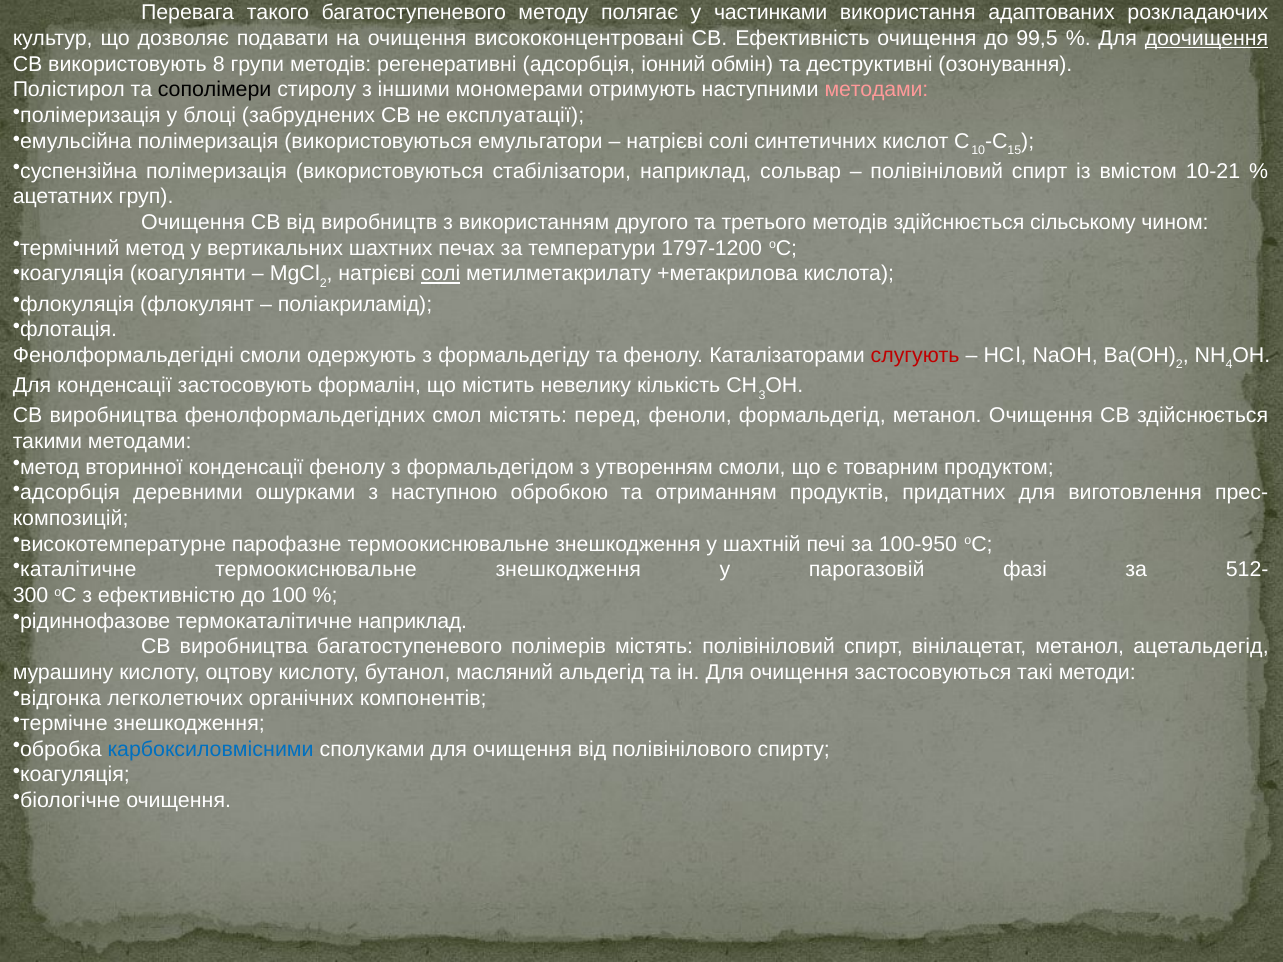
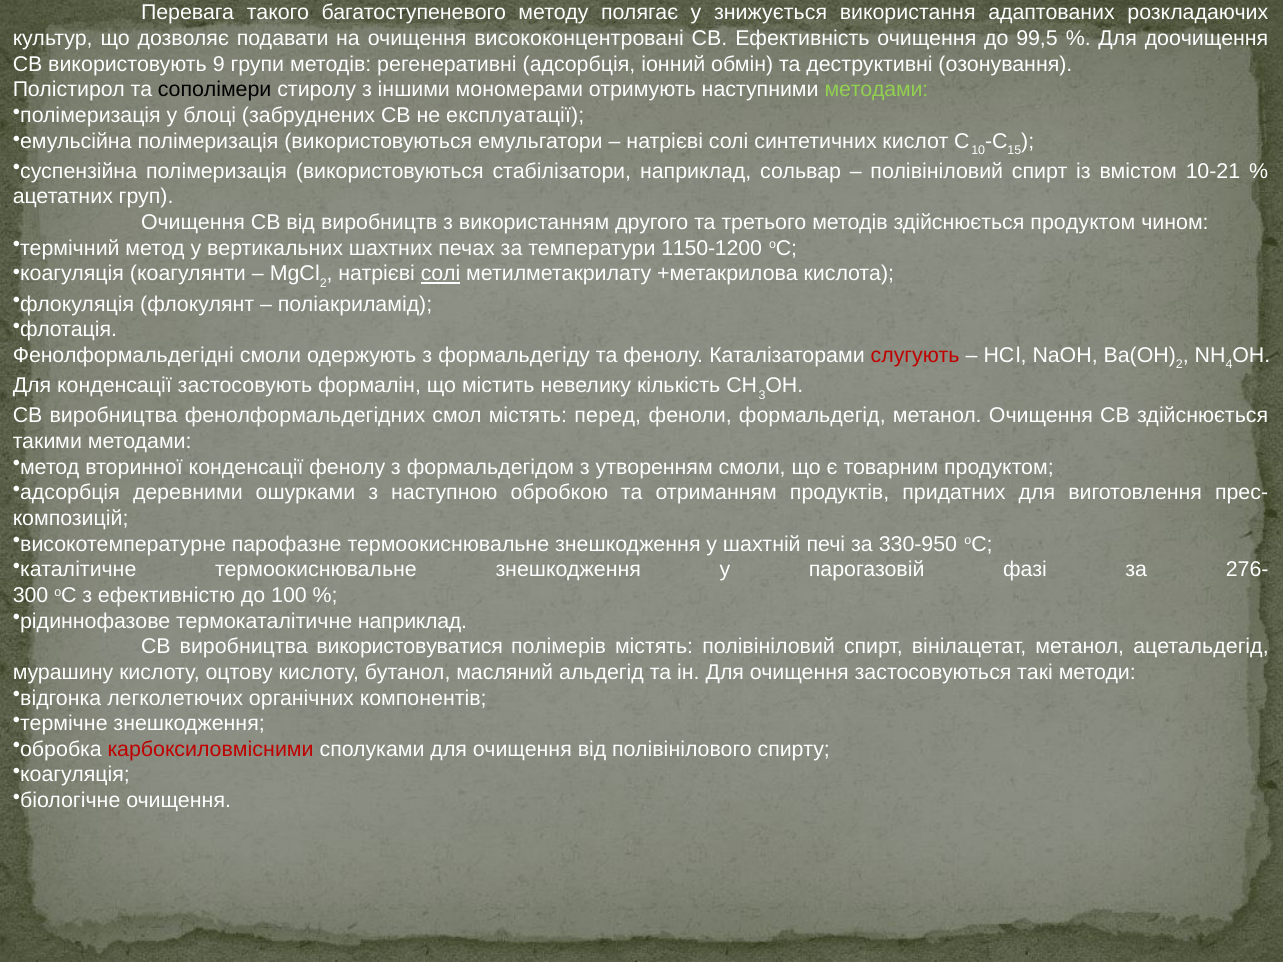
частинками: частинками -> знижується (771, 12)
доочищення underline: present -> none (1206, 38)
8: 8 -> 9 (219, 64)
методами colour: pink -> light green (876, 90)
здійснюється сільському: сільському -> продуктом (1083, 223)
1797-1200: 1797-1200 -> 1150-1200 (712, 248)
100-950: 100-950 -> 330-950 (918, 544)
512-: 512- -> 276- (1247, 570)
виробництва багатоступеневого: багатоступеневого -> використовуватися (410, 647)
карбоксиловмісними colour: blue -> red (211, 749)
